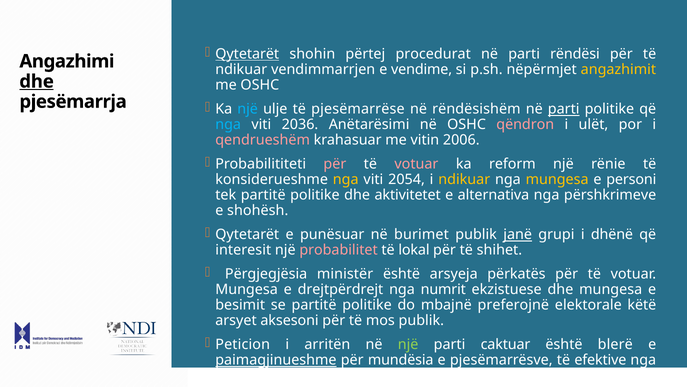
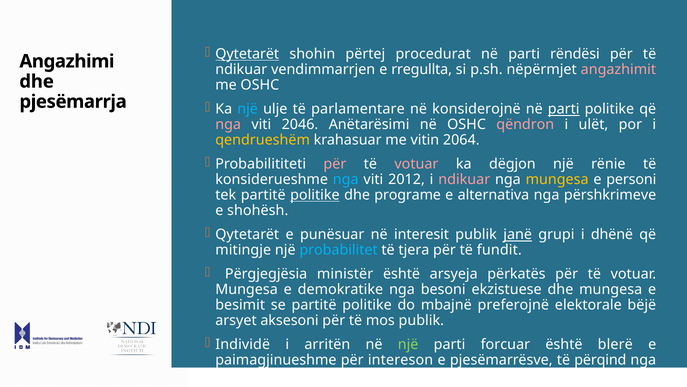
vendime: vendime -> rregullta (422, 69)
angazhimit colour: yellow -> pink (618, 69)
dhe underline: present -> none (37, 81)
pjesëmarrëse: pjesëmarrëse -> parlamentare (358, 109)
rëndësishëm: rëndësishëm -> konsiderojnë (476, 109)
nga colour: light blue -> pink (228, 124)
2036: 2036 -> 2046 (300, 124)
qendrueshëm colour: pink -> yellow (263, 140)
2006: 2006 -> 2064 (461, 140)
reform: reform -> dëgjon (512, 164)
nga colour: yellow -> light blue (346, 179)
2054: 2054 -> 2012 (407, 179)
ndikuar colour: yellow -> pink (464, 179)
politike underline: none -> present (315, 195)
aktivitetet: aktivitetet -> programe (408, 195)
burimet: burimet -> interesit (422, 234)
interesit: interesit -> mitingje (243, 250)
probabilitet colour: pink -> light blue (339, 250)
lokal: lokal -> tjera (414, 250)
shihet: shihet -> fundit (499, 250)
drejtpërdrejt: drejtpërdrejt -> demokratike (340, 289)
numrit: numrit -> besoni (443, 289)
këtë: këtë -> bëjë (642, 305)
Peticion: Peticion -> Individë (243, 344)
caktuar: caktuar -> forcuar (505, 344)
paimagjinueshme underline: present -> none (276, 360)
mundësia: mundësia -> intereson (401, 360)
efektive: efektive -> përqind (600, 360)
